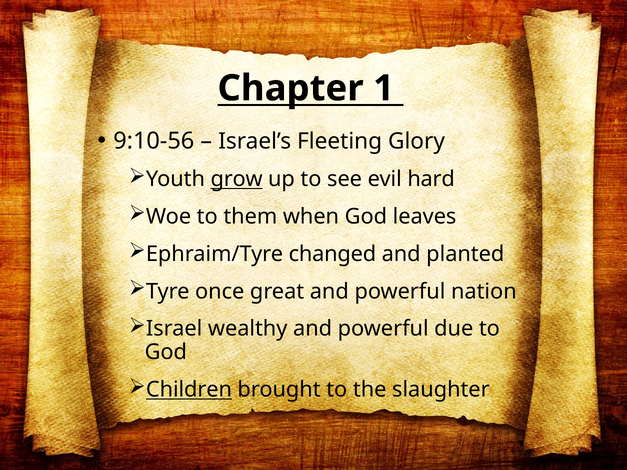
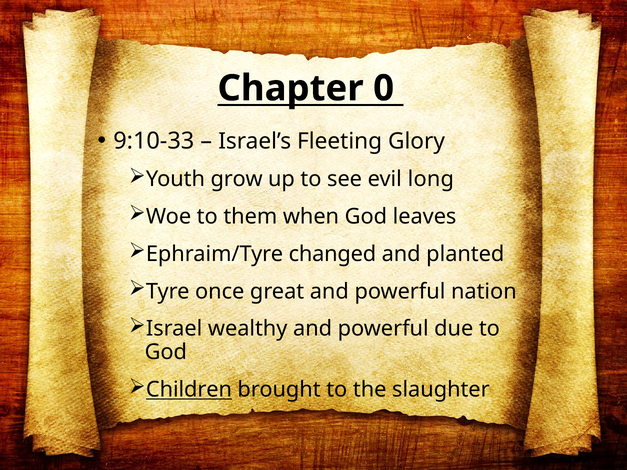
1: 1 -> 0 (384, 88)
9:10-56: 9:10-56 -> 9:10-33 (154, 141)
grow underline: present -> none (237, 179)
hard: hard -> long (431, 179)
